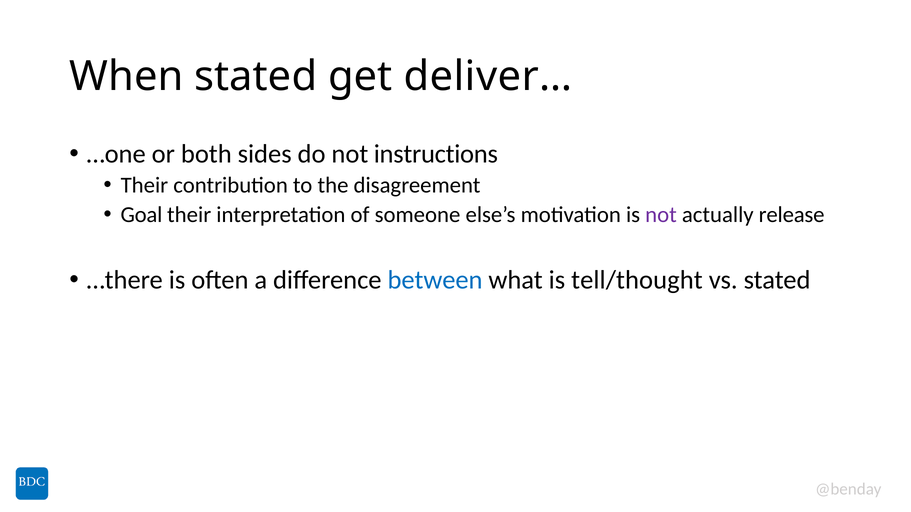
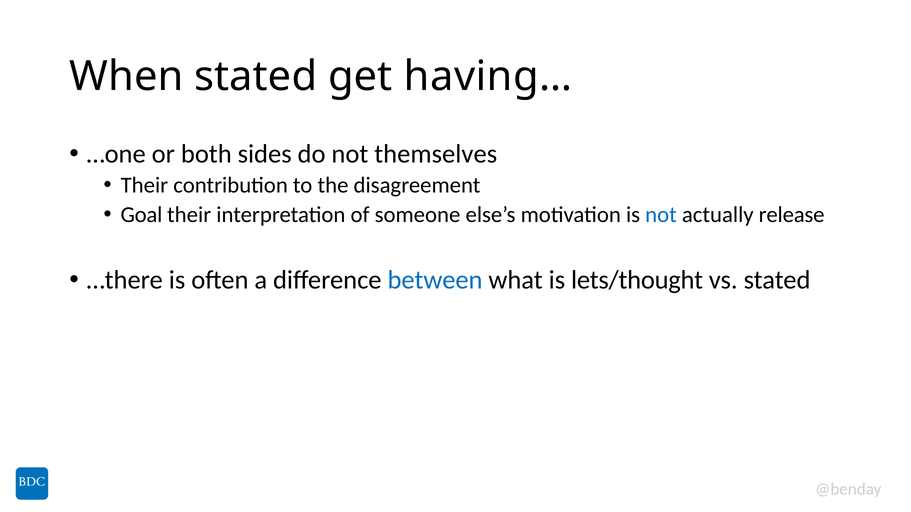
deliver…: deliver… -> having… (488, 77)
instructions: instructions -> themselves (436, 154)
not colour: purple -> blue (661, 215)
tell/thought: tell/thought -> lets/thought (637, 280)
